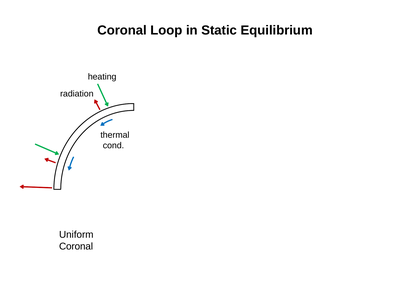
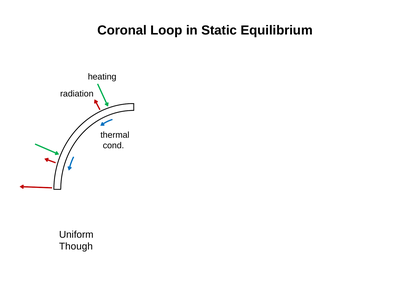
Coronal: Coronal -> Though (76, 246)
